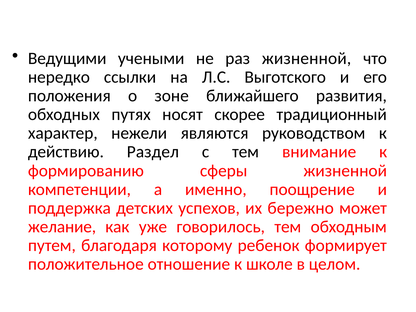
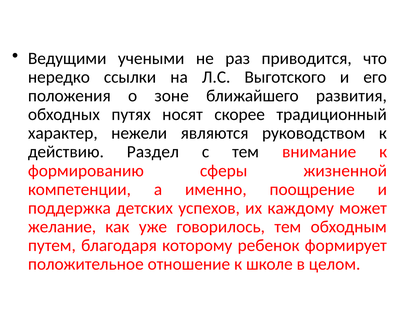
раз жизненной: жизненной -> приводится (307, 58)
бережно: бережно -> каждому (301, 208)
